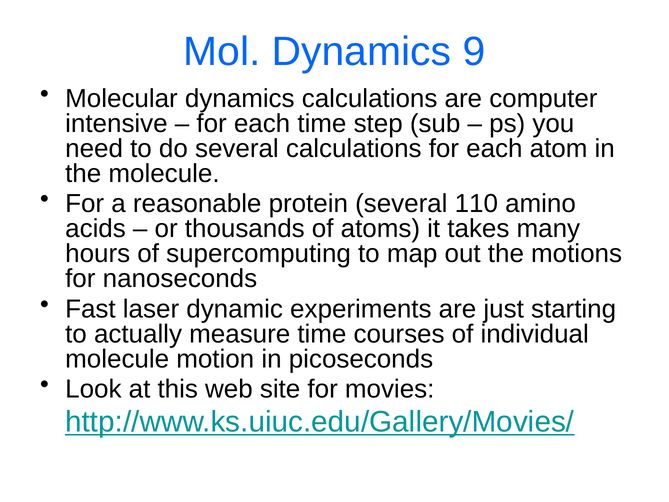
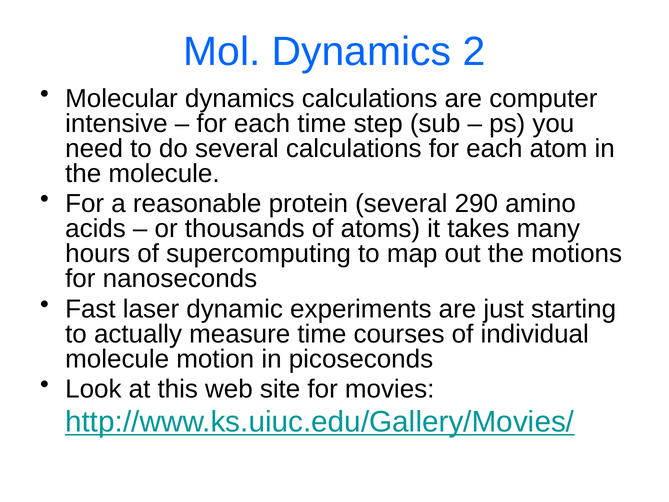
9: 9 -> 2 (474, 52)
110: 110 -> 290 (476, 204)
